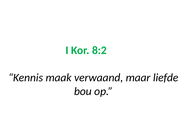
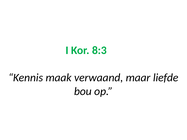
8:2: 8:2 -> 8:3 (99, 50)
